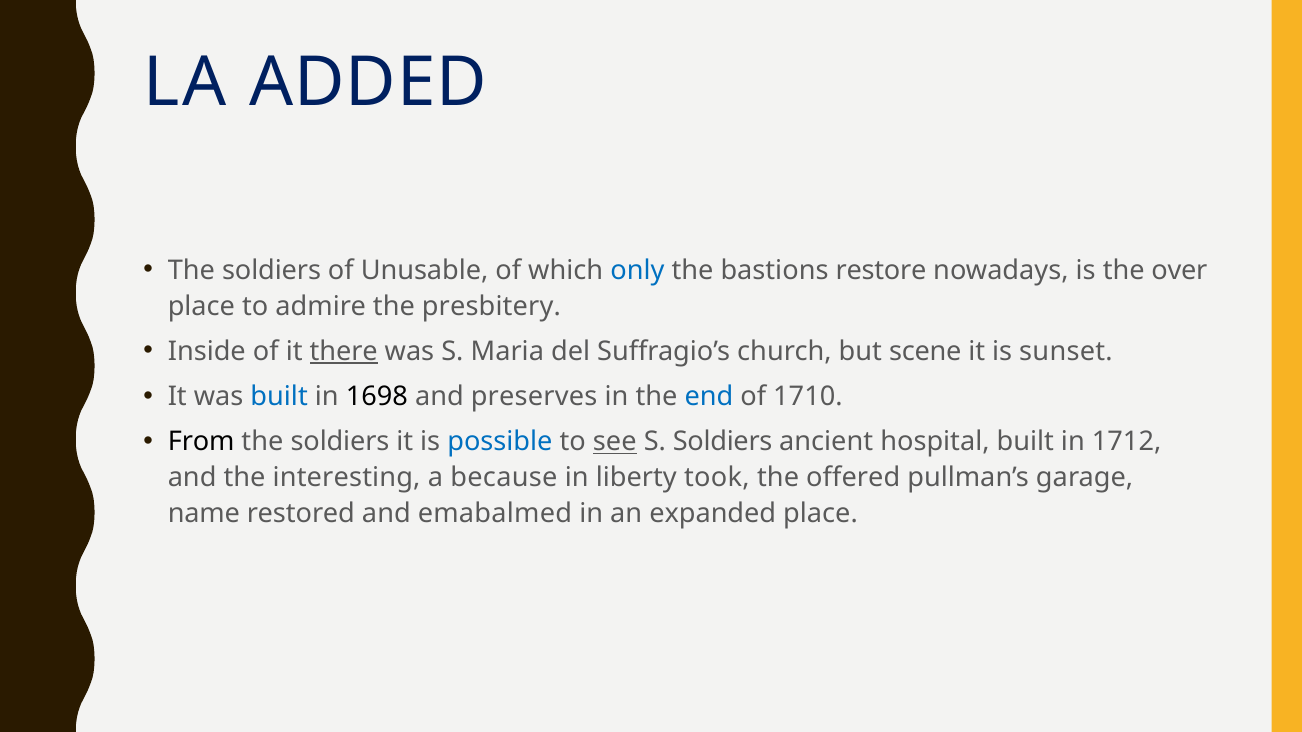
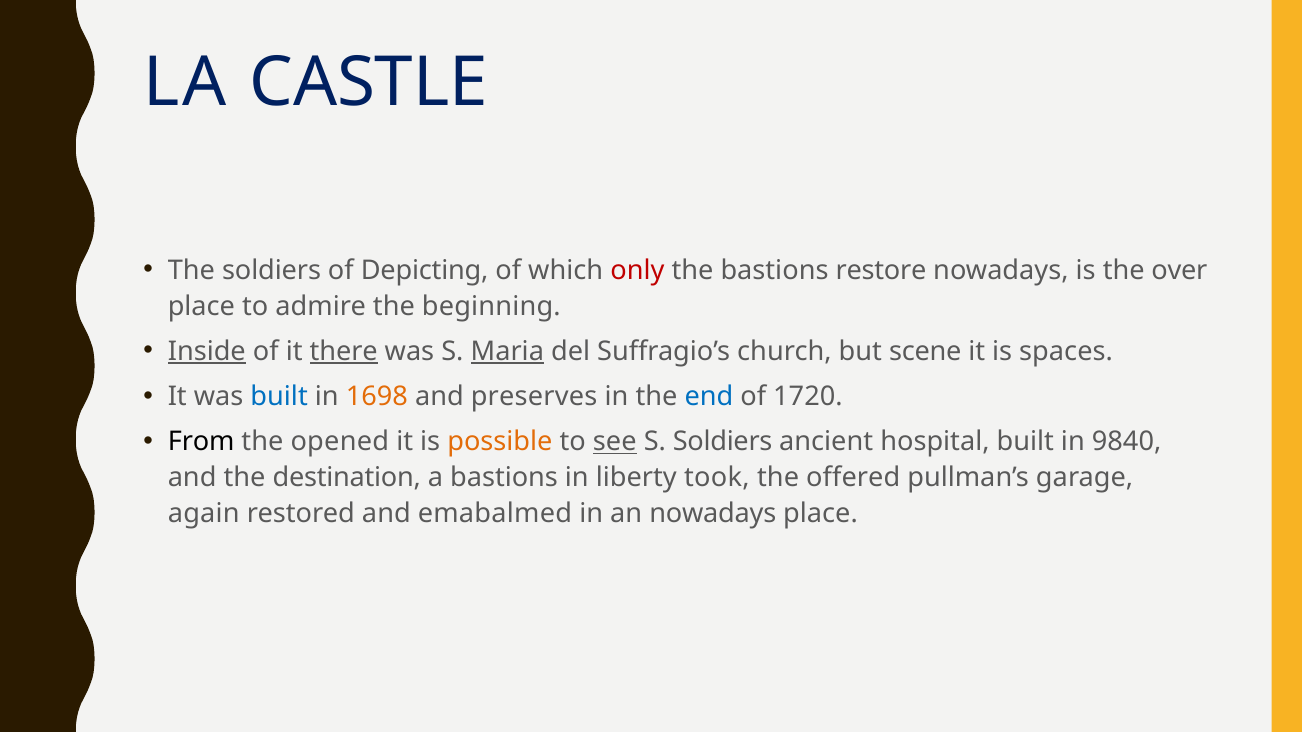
ADDED: ADDED -> CASTLE (369, 83)
Unusable: Unusable -> Depicting (425, 270)
only colour: blue -> red (637, 270)
presbitery: presbitery -> beginning (491, 306)
Inside underline: none -> present (207, 351)
Maria underline: none -> present (507, 351)
sunset: sunset -> spaces (1066, 351)
1698 colour: black -> orange (377, 397)
1710: 1710 -> 1720 (808, 397)
soldiers: soldiers -> opened (340, 442)
possible colour: blue -> orange (500, 442)
1712: 1712 -> 9840 (1127, 442)
interesting: interesting -> destination (347, 478)
a because: because -> bastions (504, 478)
name: name -> again (204, 514)
an expanded: expanded -> nowadays (713, 514)
